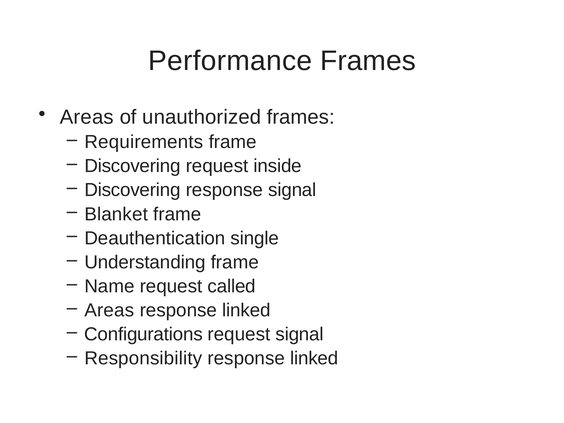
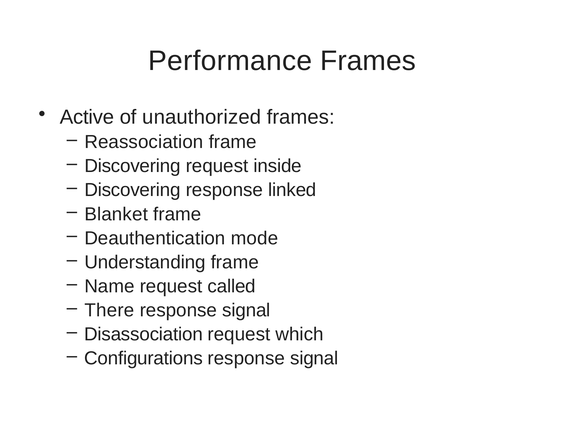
Areas: Areas -> Active (87, 117)
Requirements: Requirements -> Reassociation (144, 142)
response signal: signal -> linked (292, 190)
single: single -> mode (255, 238)
Areas: Areas -> There (109, 310)
linked: linked -> signal (246, 310)
Configurations: Configurations -> Disassociation (143, 334)
request signal: signal -> which (300, 334)
Responsibility: Responsibility -> Configurations (143, 358)
linked: linked -> signal (314, 358)
